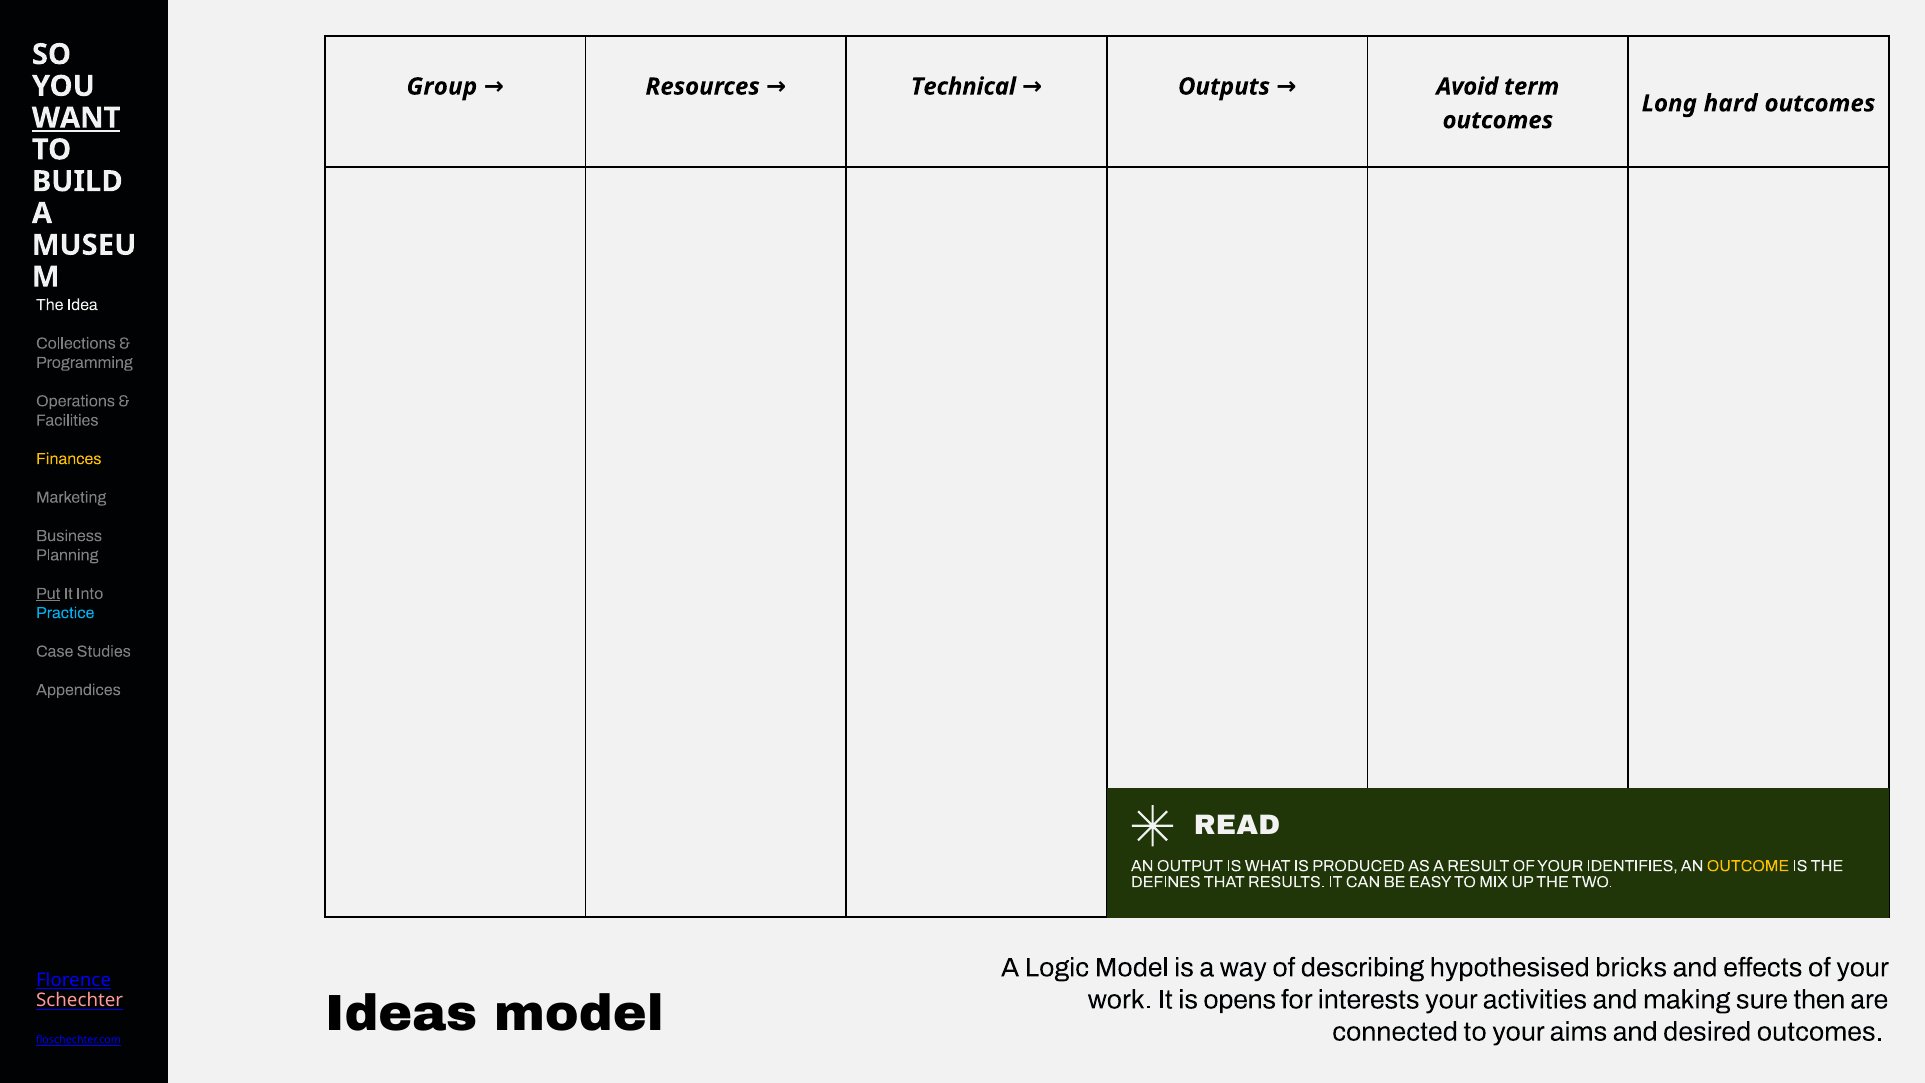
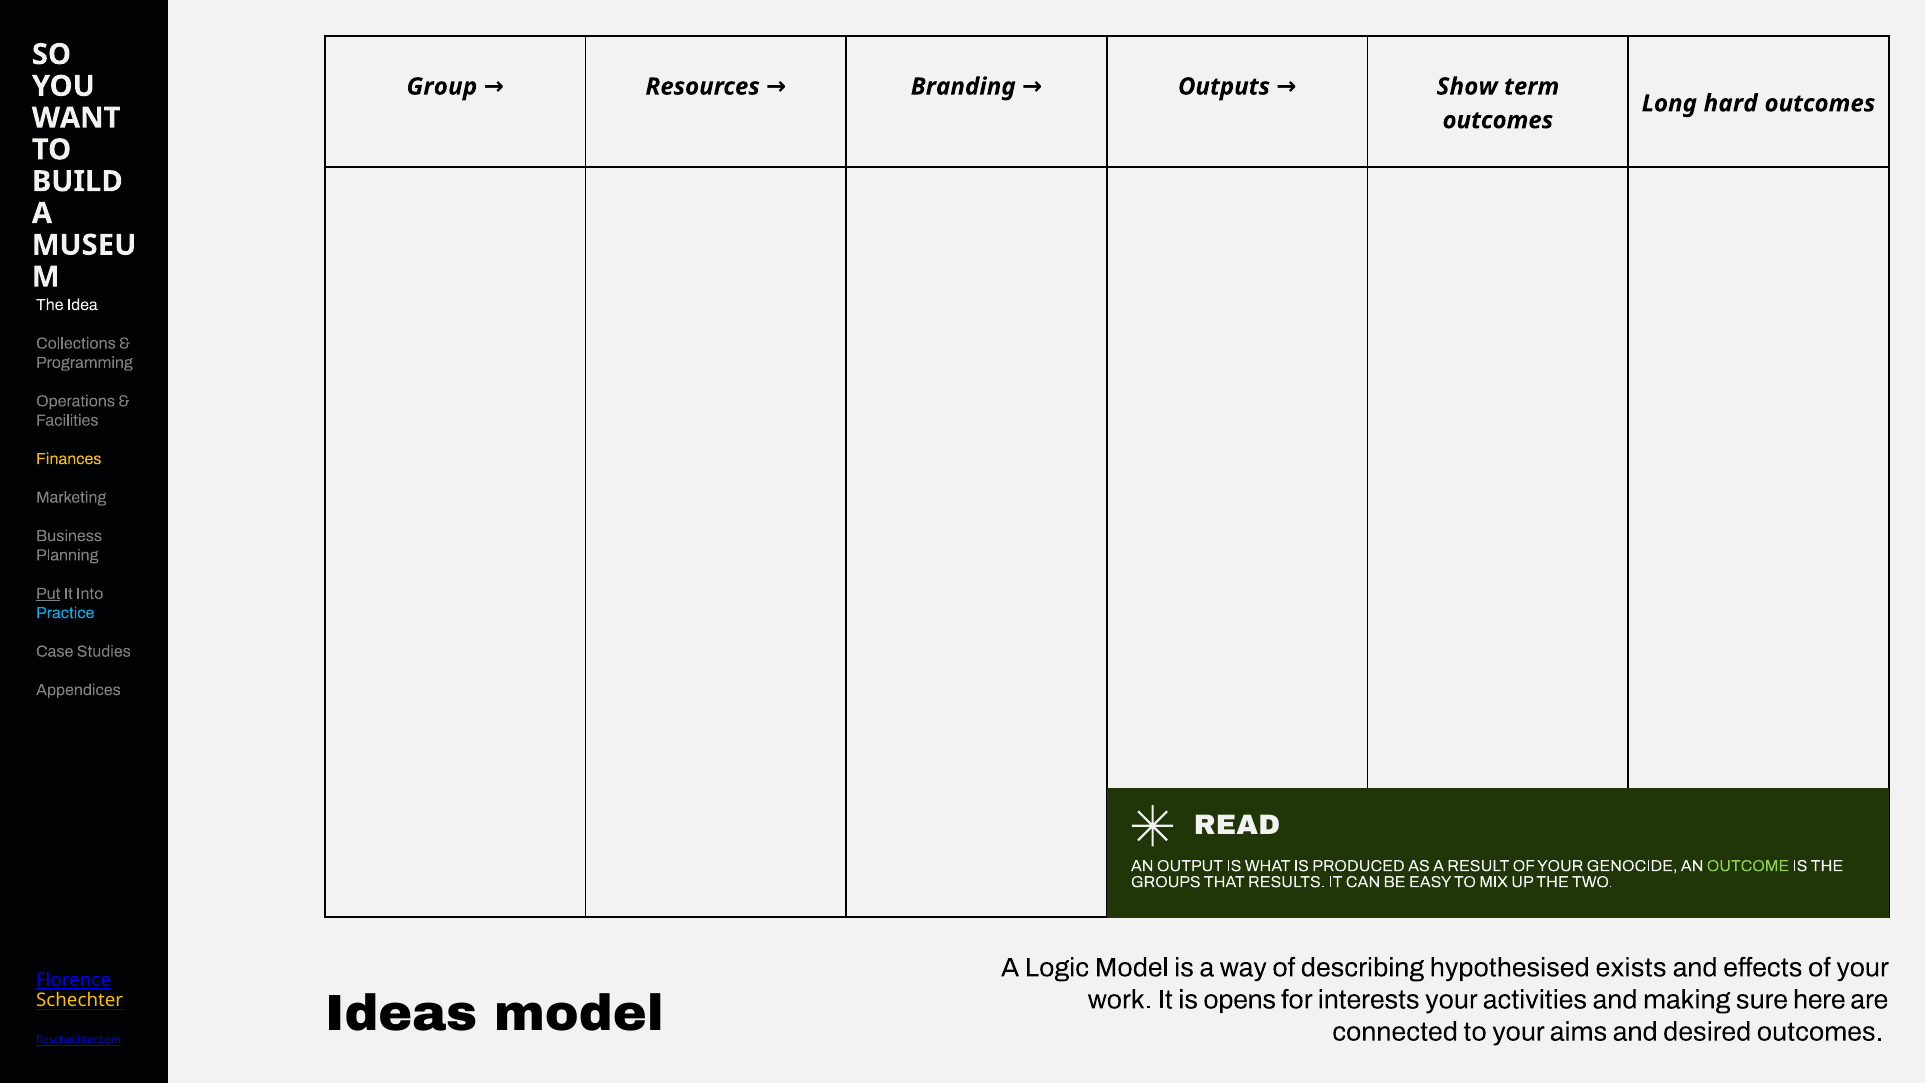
Technical: Technical -> Branding (963, 87)
Avoid: Avoid -> Show (1467, 87)
WANT underline: present -> none (76, 118)
IDENTIFIES: IDENTIFIES -> GENOCIDE (1632, 866)
OUTCOME colour: yellow -> light green (1748, 866)
DEFINES: DEFINES -> GROUPS (1166, 882)
bricks: bricks -> exists (1631, 967)
then: then -> here (1819, 999)
Schechter colour: pink -> yellow (80, 1000)
